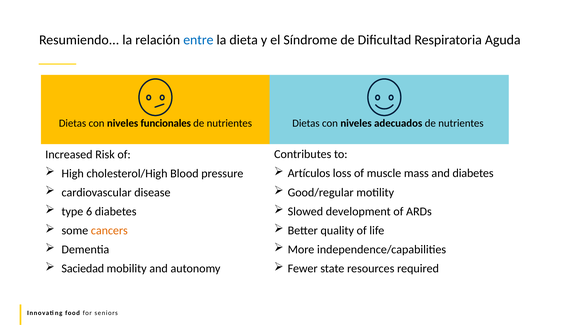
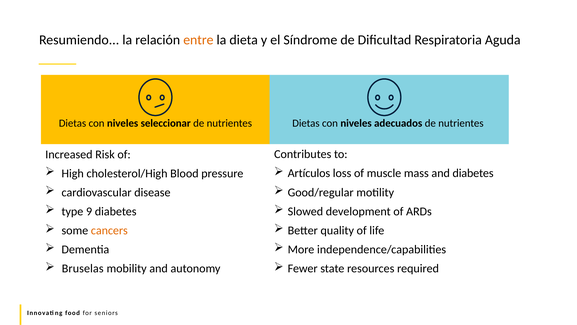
entre colour: blue -> orange (198, 40)
funcionales: funcionales -> seleccionar (166, 123)
6: 6 -> 9 (89, 211)
Saciedad: Saciedad -> Bruselas (83, 268)
